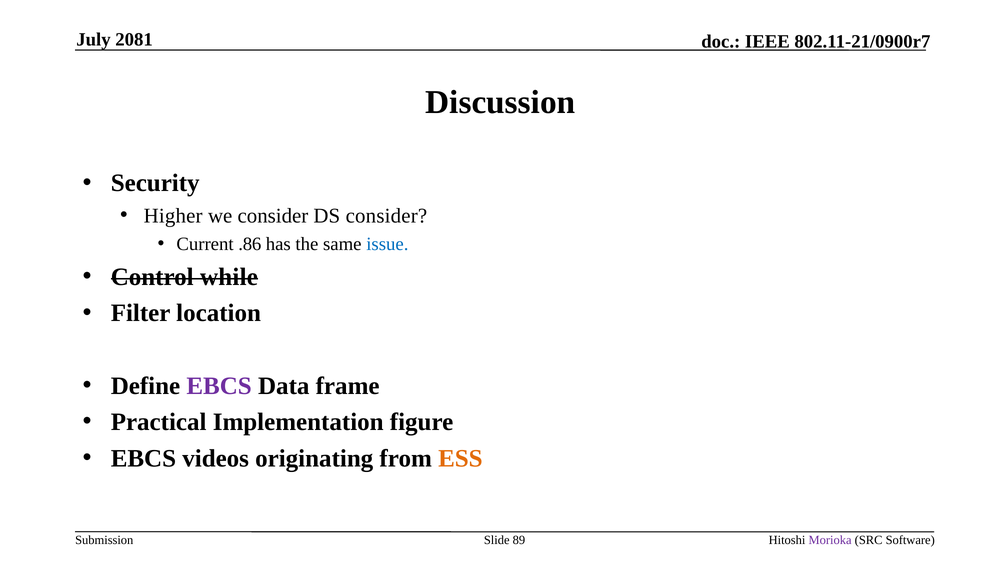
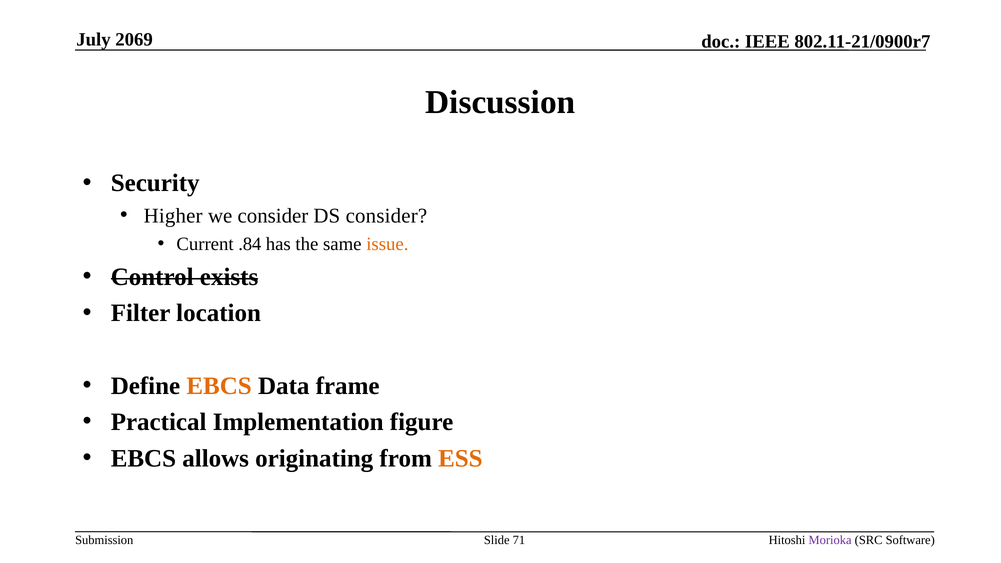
2081: 2081 -> 2069 (134, 40)
.86: .86 -> .84 (250, 244)
issue colour: blue -> orange (387, 244)
while: while -> exists (229, 277)
EBCS colour: purple -> orange (219, 386)
videos: videos -> allows (216, 458)
89: 89 -> 71 (519, 540)
